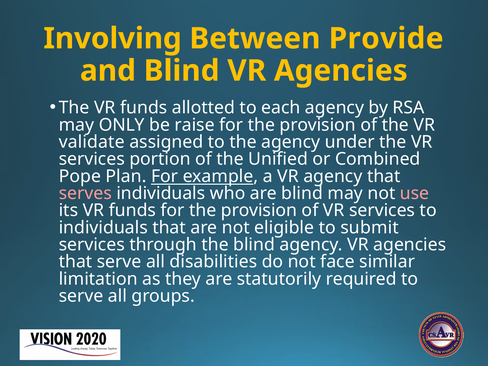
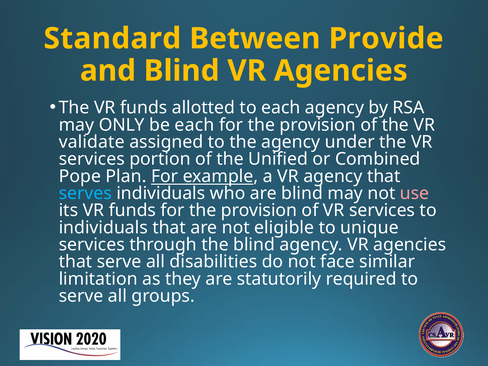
Involving: Involving -> Standard (112, 39)
be raise: raise -> each (194, 125)
serves colour: pink -> light blue (85, 193)
submit: submit -> unique (370, 228)
